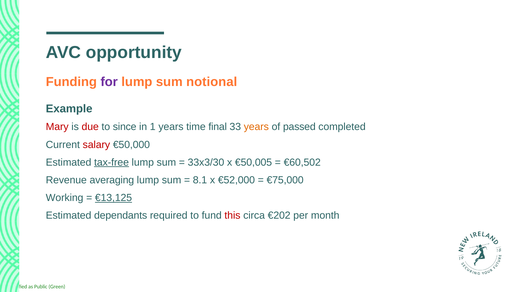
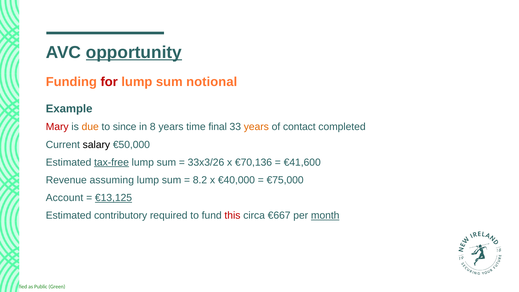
opportunity underline: none -> present (134, 52)
for colour: purple -> red (109, 82)
due colour: red -> orange (90, 127)
1: 1 -> 8 (153, 127)
passed: passed -> contact (299, 127)
salary colour: red -> black (96, 145)
33x3/30: 33x3/30 -> 33x3/26 (206, 162)
€50,005: €50,005 -> €70,136 (254, 162)
€60,502: €60,502 -> €41,600 (302, 162)
averaging: averaging -> assuming (112, 180)
8.1: 8.1 -> 8.2 (200, 180)
€52,000: €52,000 -> €40,000 (236, 180)
Working: Working -> Account (65, 198)
dependants: dependants -> contributory (121, 215)
€202: €202 -> €667 (279, 215)
month underline: none -> present (325, 215)
